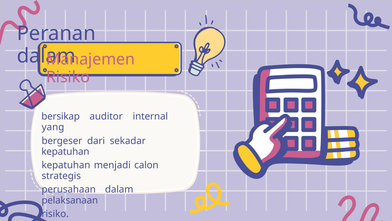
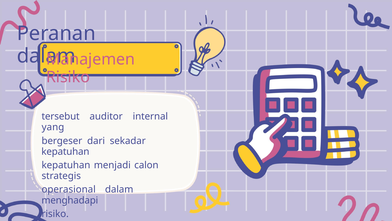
bersikap: bersikap -> tersebut (61, 116)
perusahaan: perusahaan -> operasional (69, 189)
pelaksanaan: pelaksanaan -> menghadapi (70, 200)
